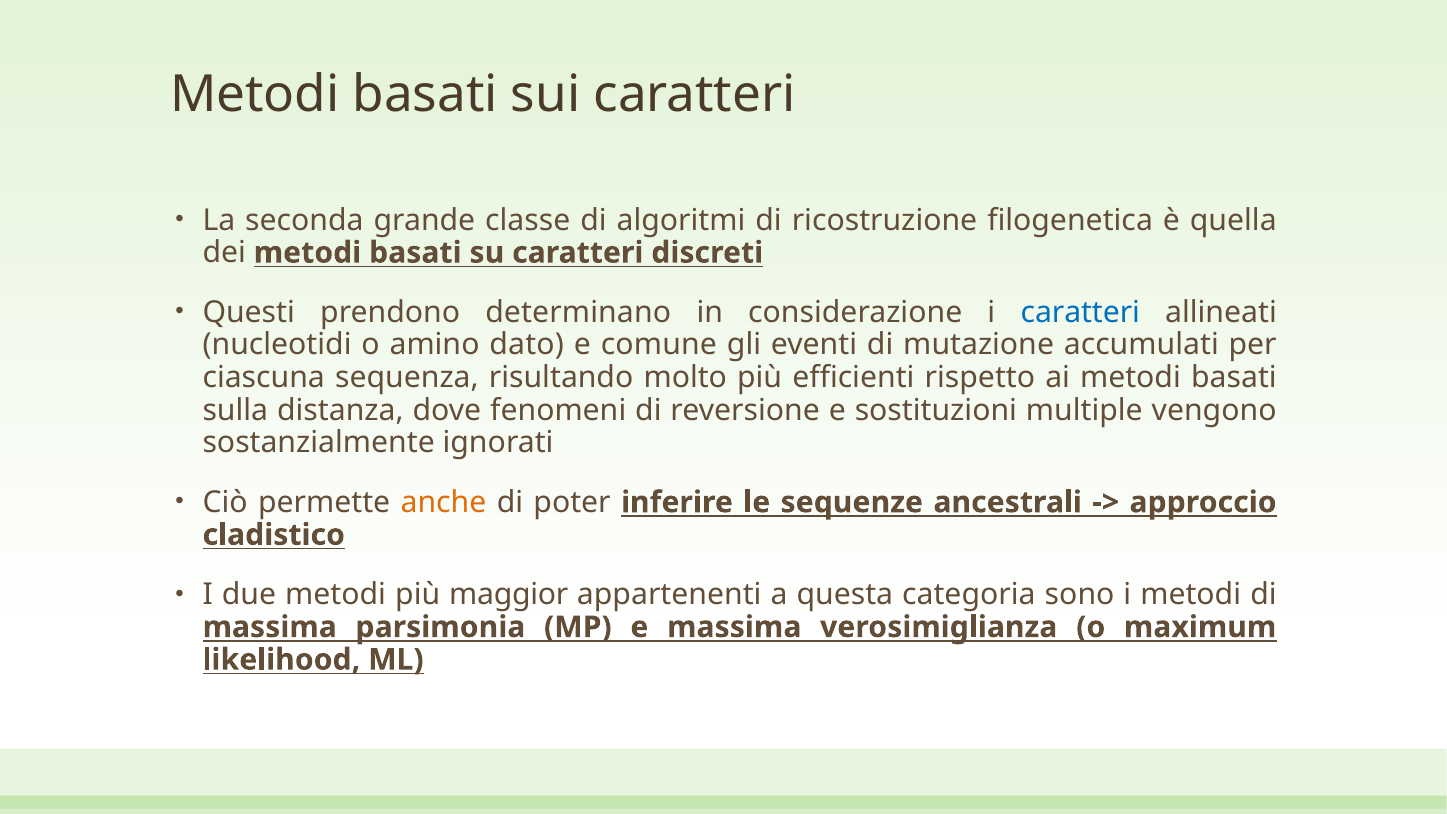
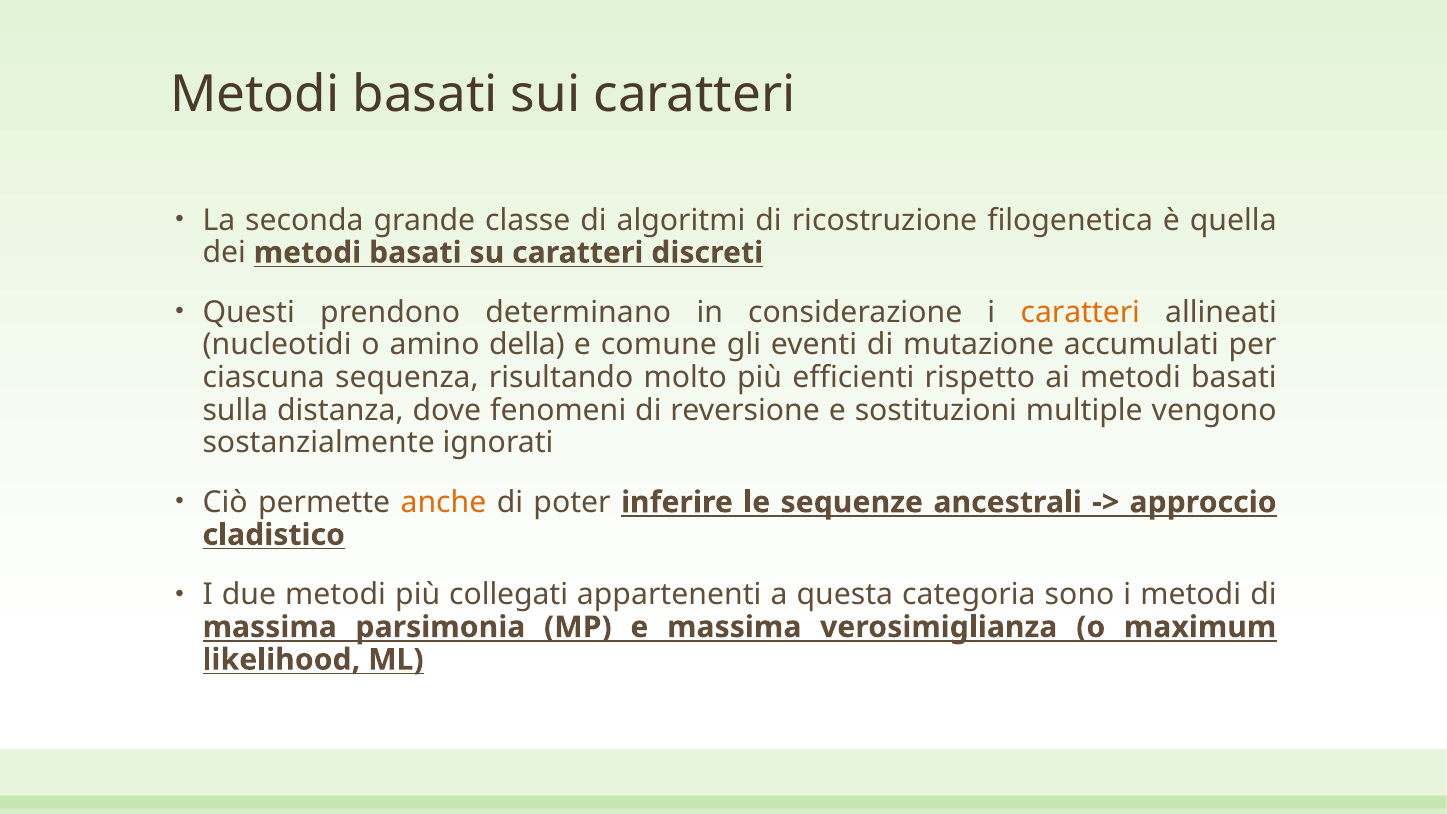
caratteri colour: blue -> orange (1080, 312)
dato: dato -> della (527, 345)
maggior: maggior -> collegati (509, 595)
